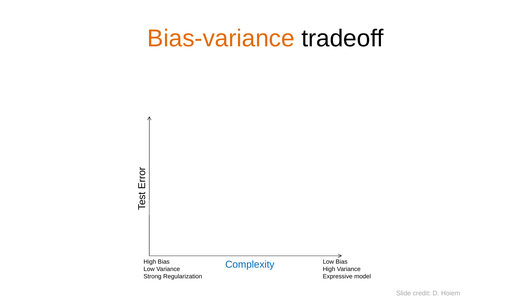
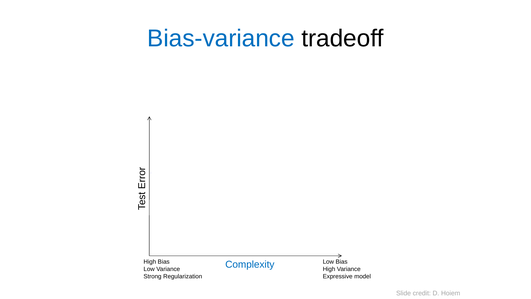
Bias-variance colour: orange -> blue (221, 39)
